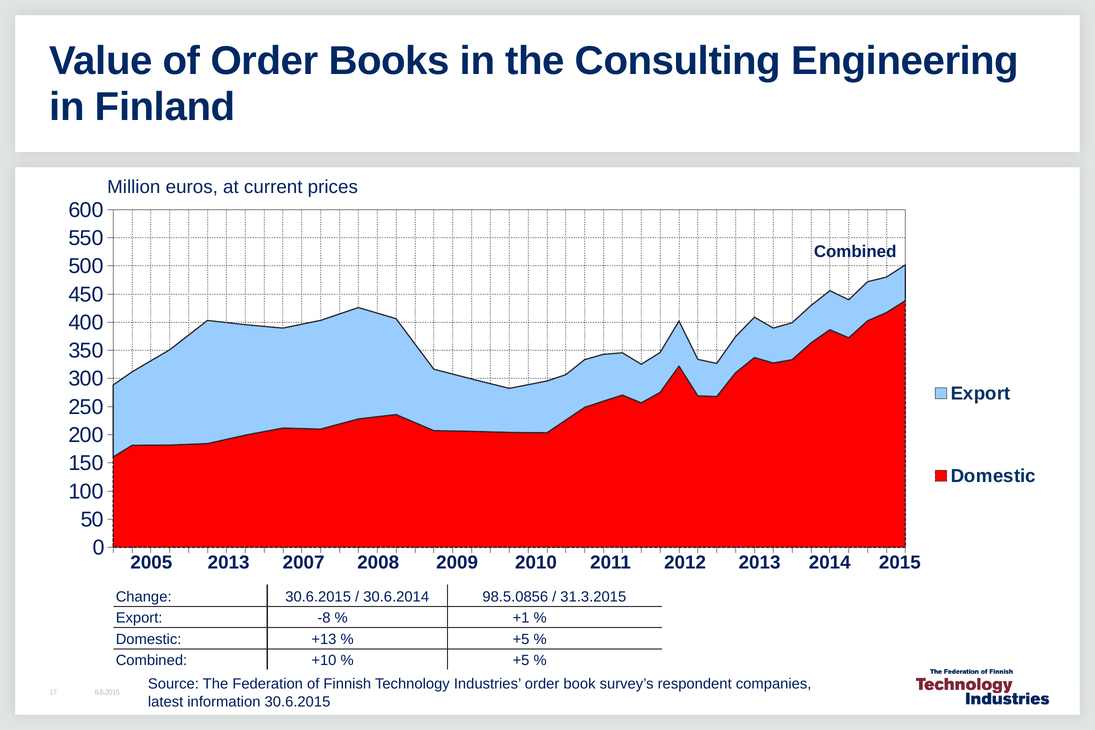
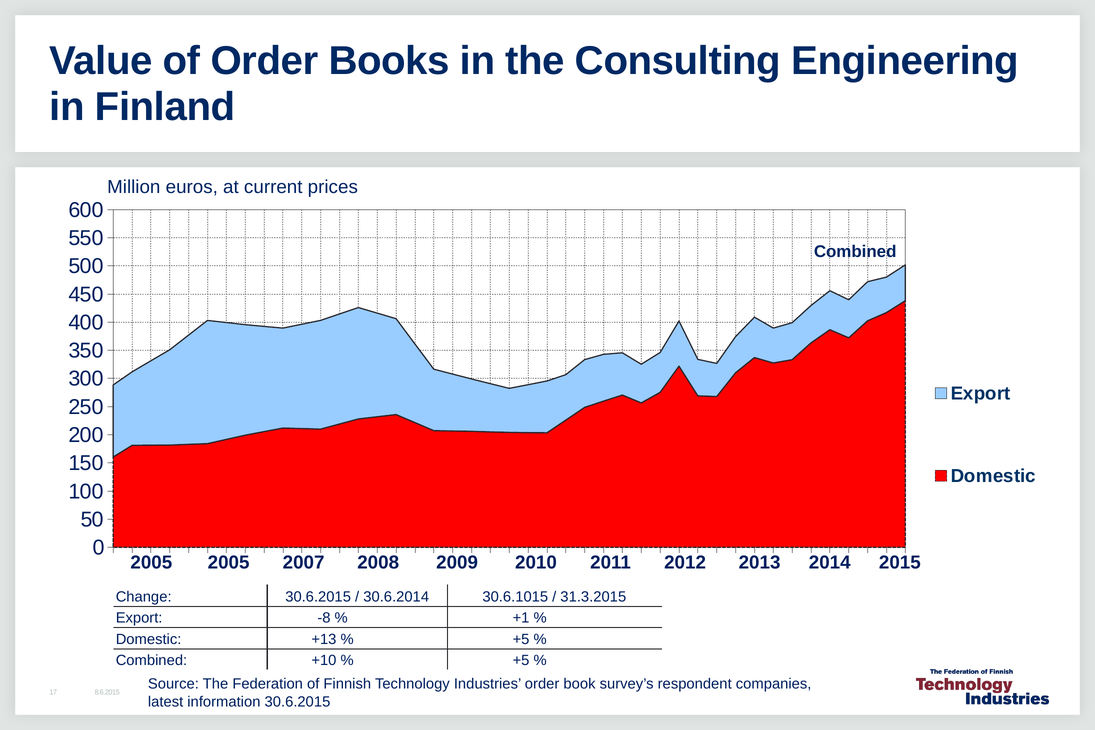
2005 2013: 2013 -> 2005 (229, 562)
98.5.0856: 98.5.0856 -> 30.6.1015 (515, 597)
